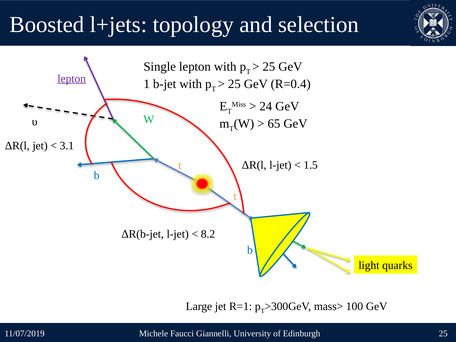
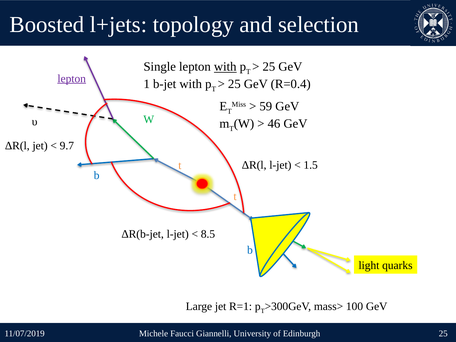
with underline: none -> present (225, 67)
24: 24 -> 59 (266, 106)
65: 65 -> 46 (274, 124)
3.1: 3.1 -> 9.7 (67, 146)
8.2: 8.2 -> 8.5 (208, 234)
